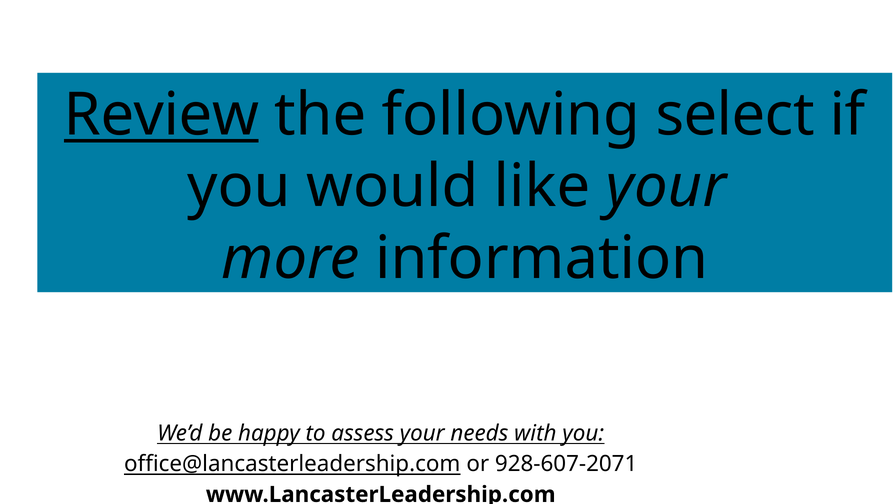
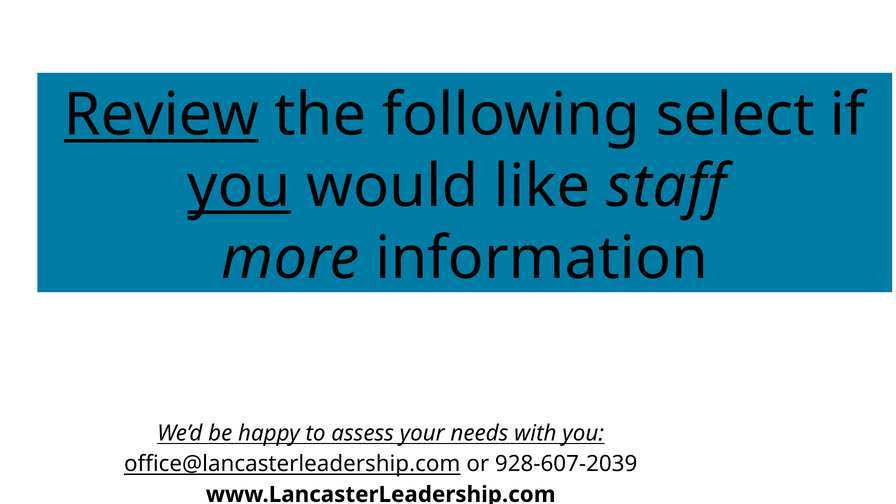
you underline: none -> present (239, 187)
like your: your -> staff (666, 187)
928-607-2071: 928-607-2071 -> 928-607-2039 (566, 464)
